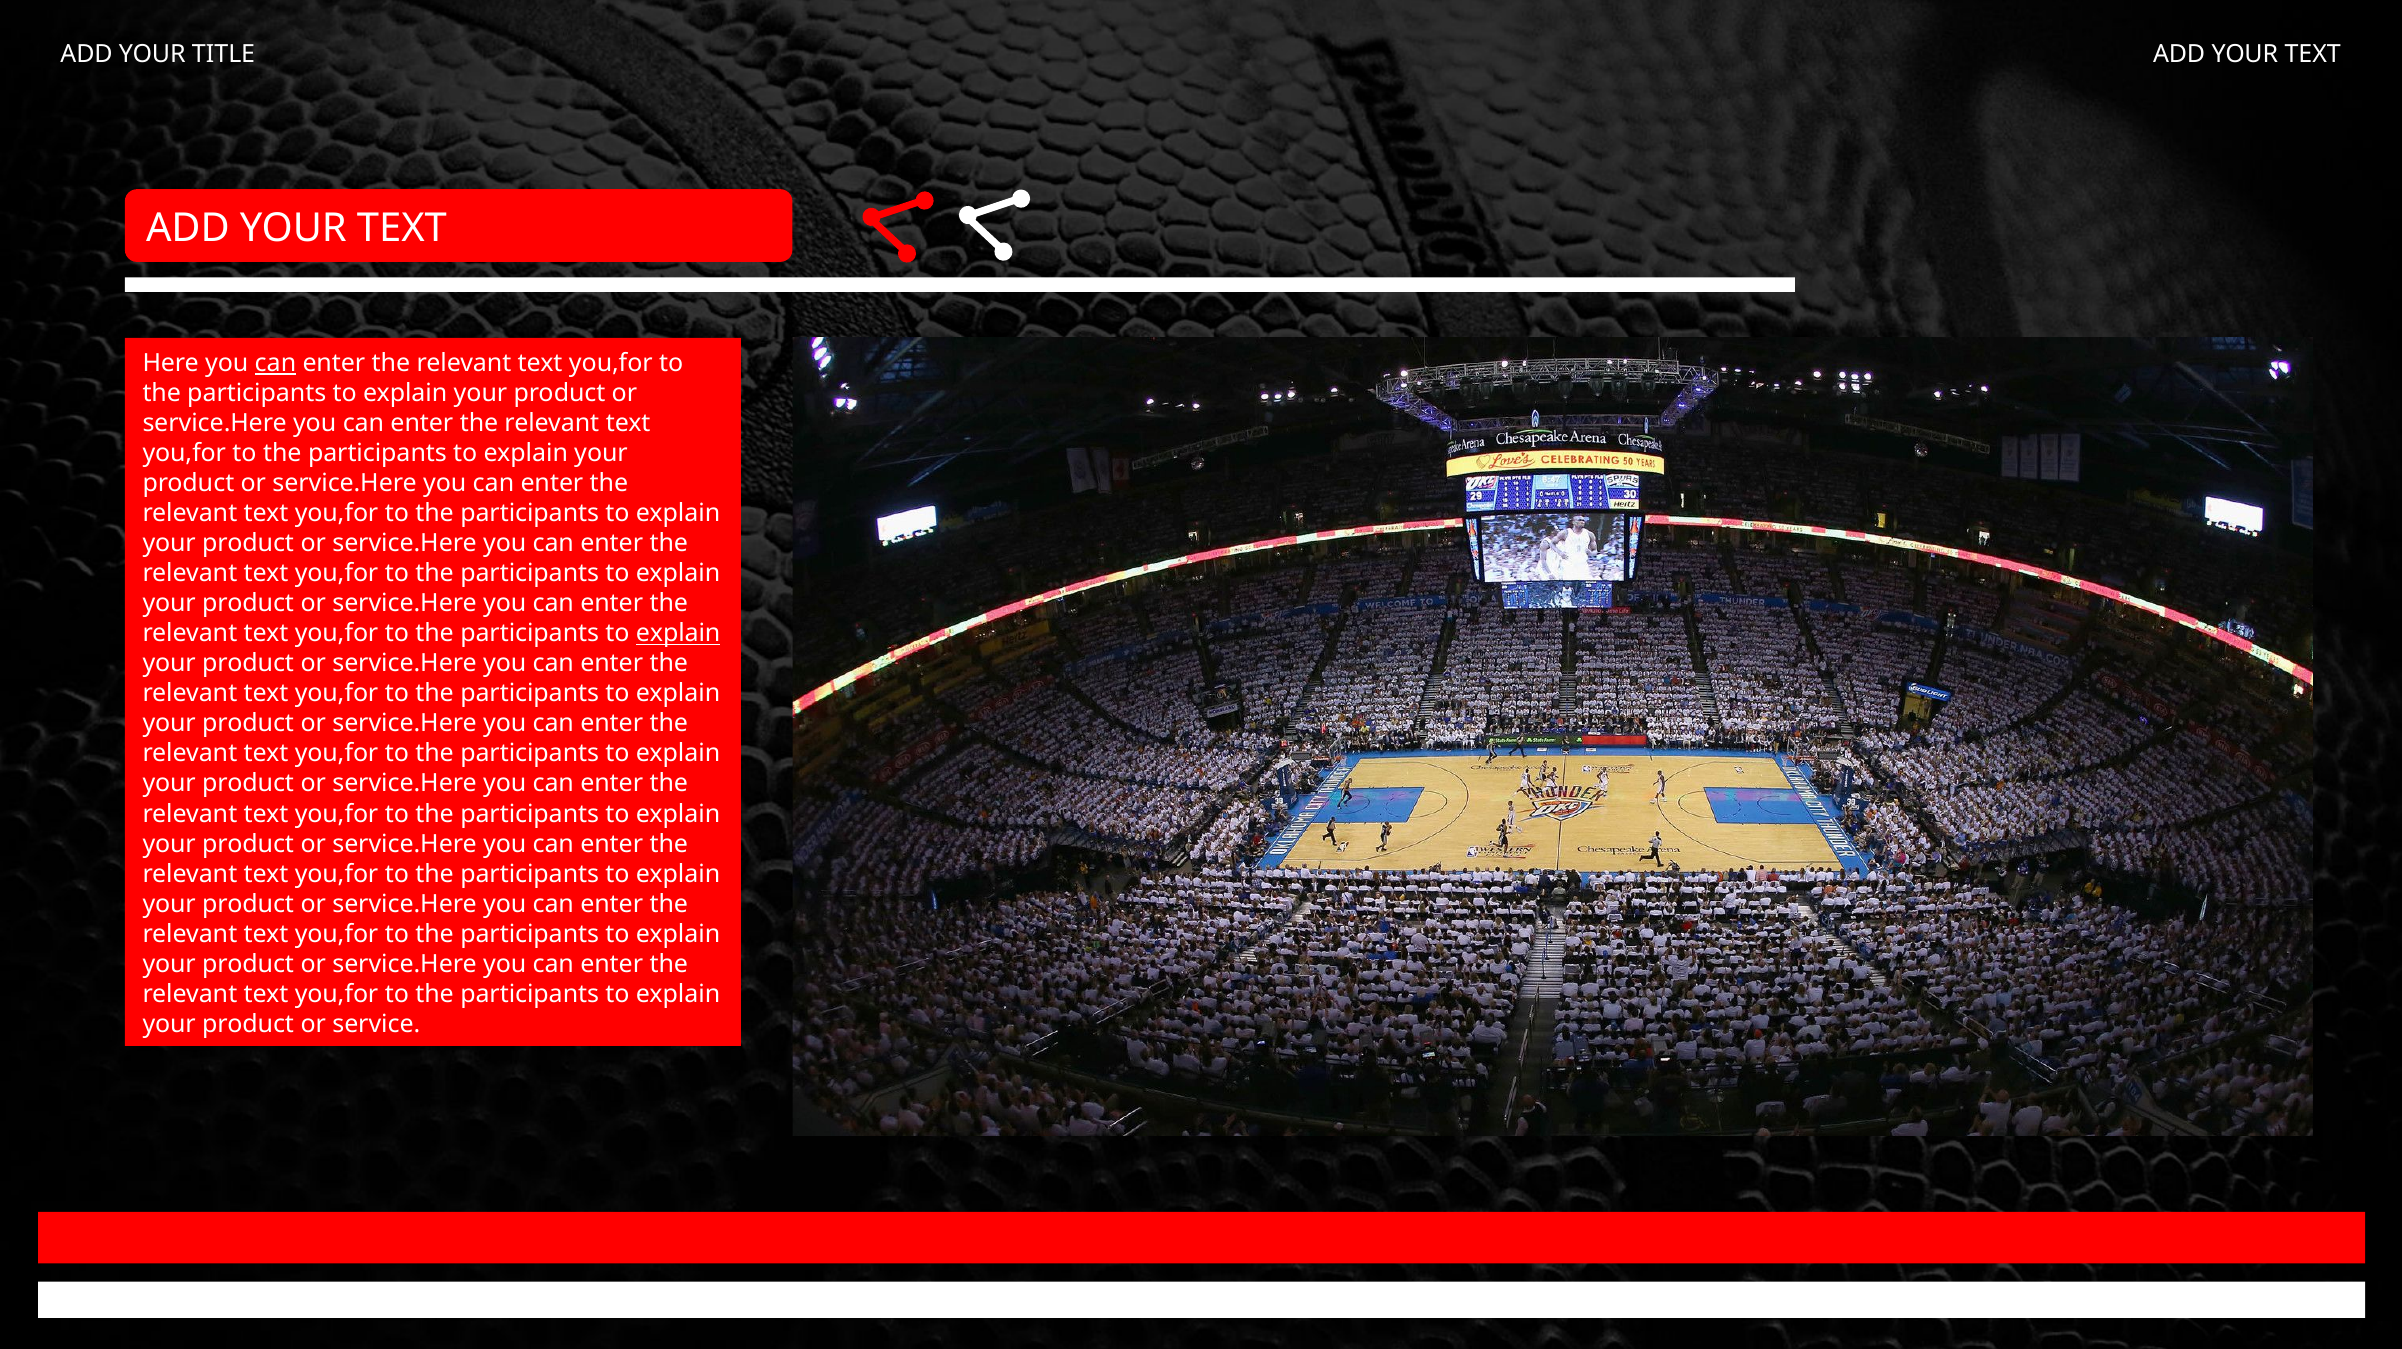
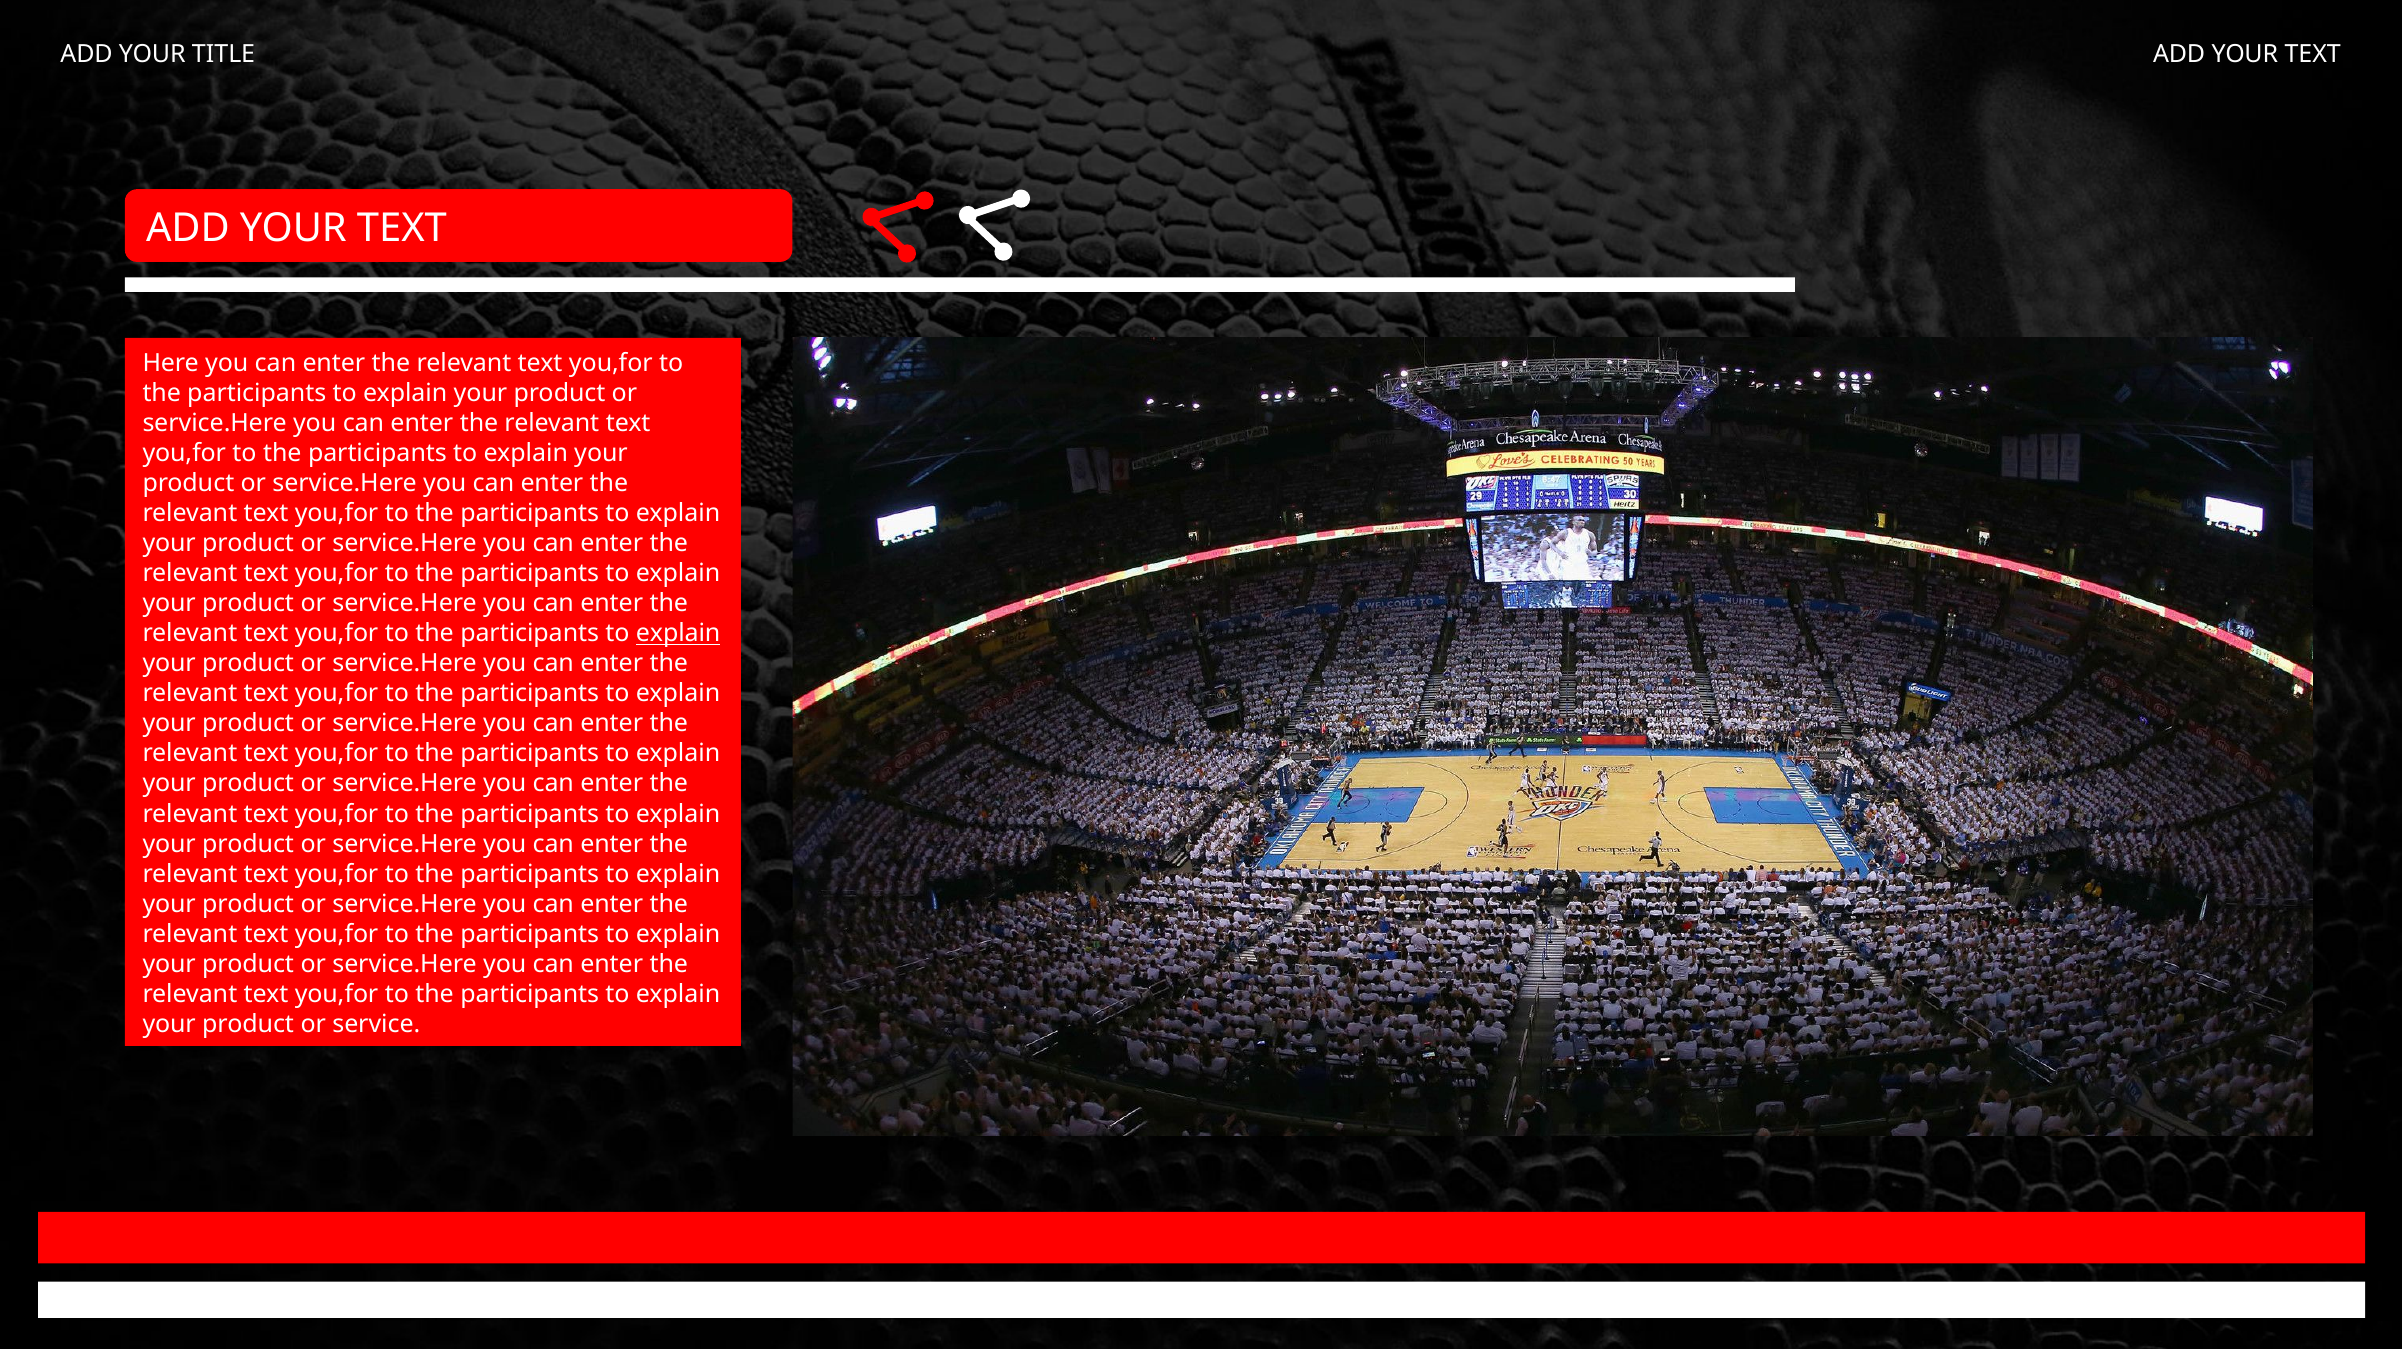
can underline: present -> none (275, 363)
